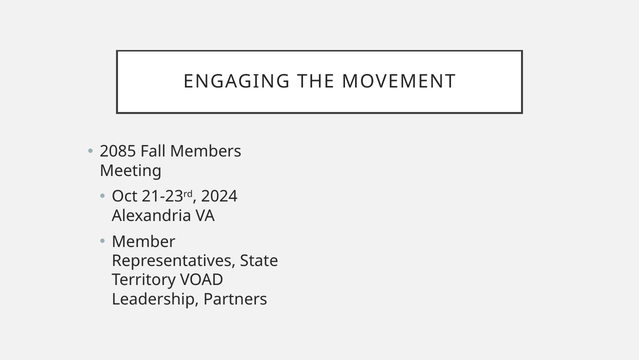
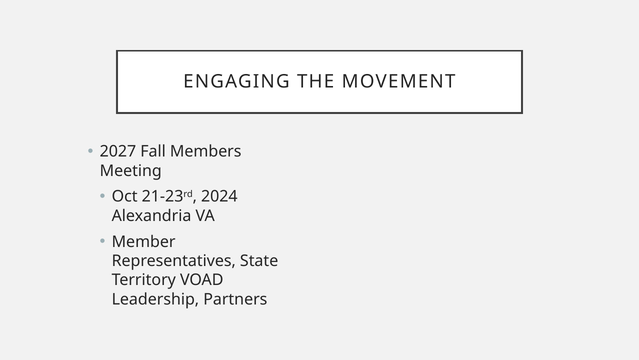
2085: 2085 -> 2027 (118, 151)
